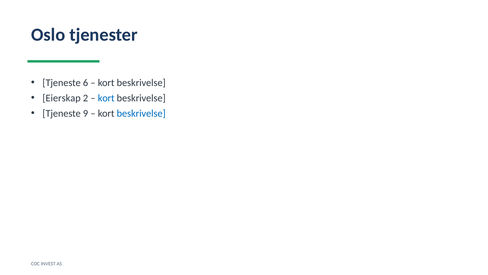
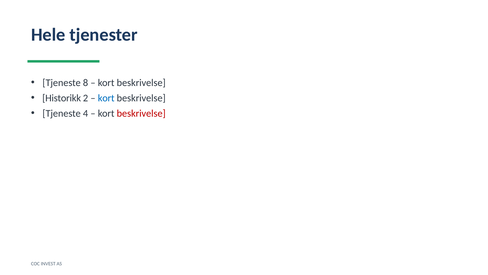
Oslo: Oslo -> Hele (48, 35)
6: 6 -> 8 (86, 83)
Eierskap: Eierskap -> Historikk (62, 98)
9: 9 -> 4 (86, 113)
beskrivelse colour: blue -> red (141, 113)
